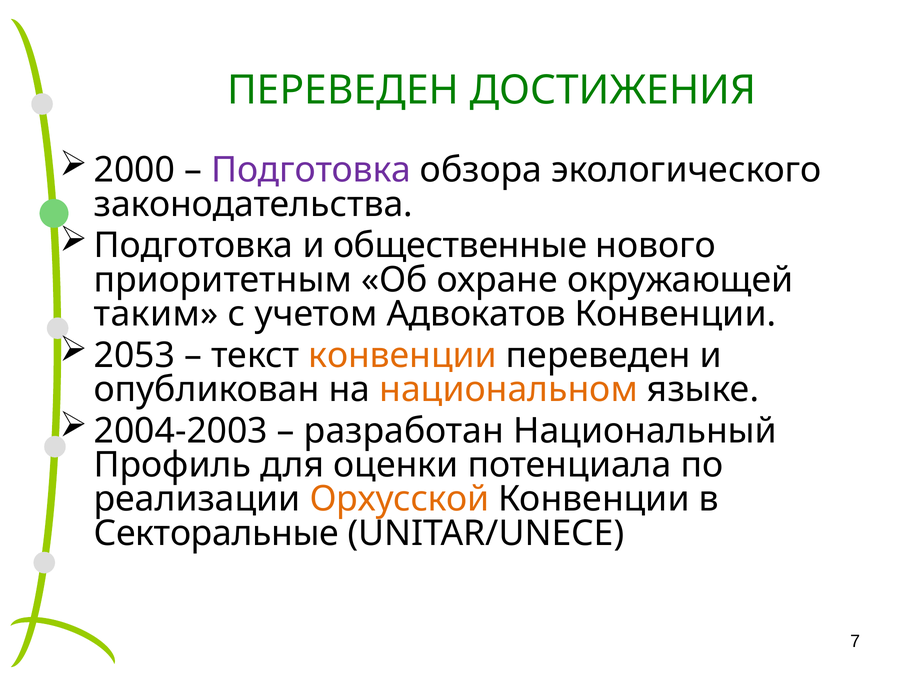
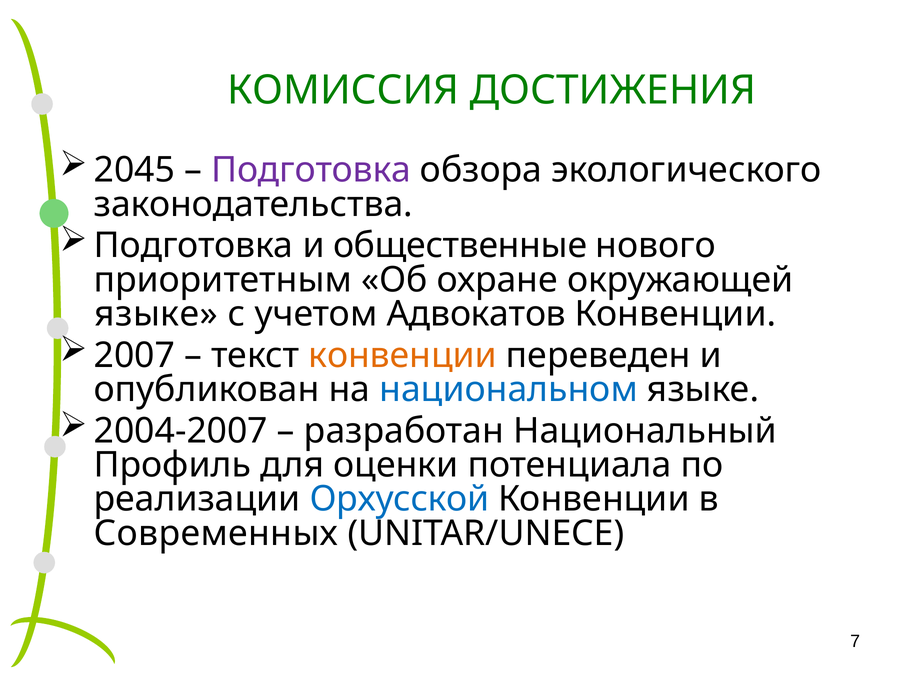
ПЕРЕВЕДЕН: ПЕРЕВЕДЕН -> КОМИССИЯ (343, 90)
2000: 2000 -> 2045 (134, 170)
таким: таким -> языке (156, 314)
2053: 2053 -> 2007 (134, 355)
национальном colour: orange -> blue (509, 390)
2004-2003: 2004-2003 -> 2004-2007 (181, 431)
Орхусской colour: orange -> blue (399, 499)
Секторальные: Секторальные -> Современных (216, 534)
